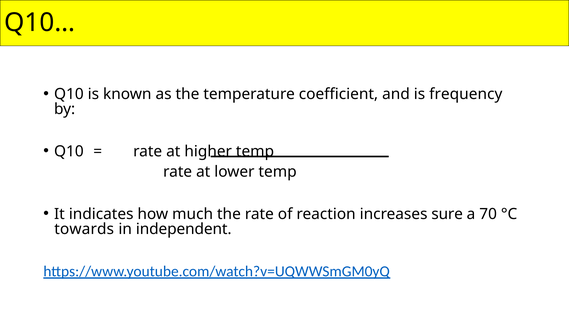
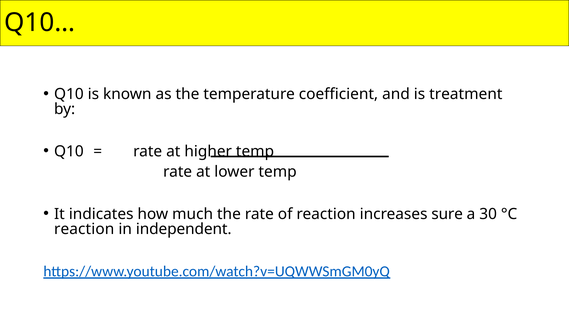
frequency: frequency -> treatment (466, 94)
70: 70 -> 30 (488, 214)
towards: towards -> reaction (84, 229)
